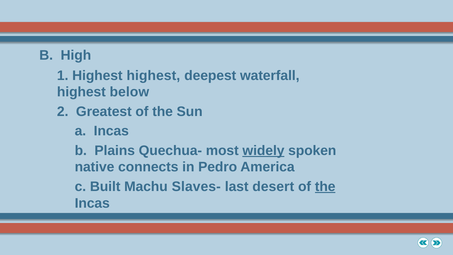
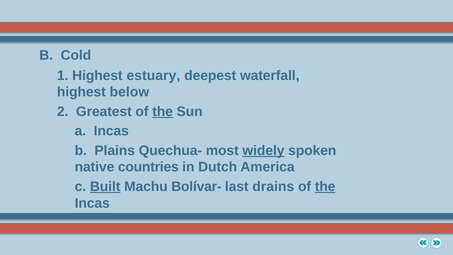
High: High -> Cold (76, 55)
Highest highest: highest -> estuary (153, 75)
the underline: none -> present (163, 111)
connects: connects -> countries (148, 167)
Pedro: Pedro -> Dutch (218, 167)
Built underline: none -> present (105, 186)
Slaves-: Slaves- -> Bolívar- (196, 186)
desert: desert -> drains (273, 186)
